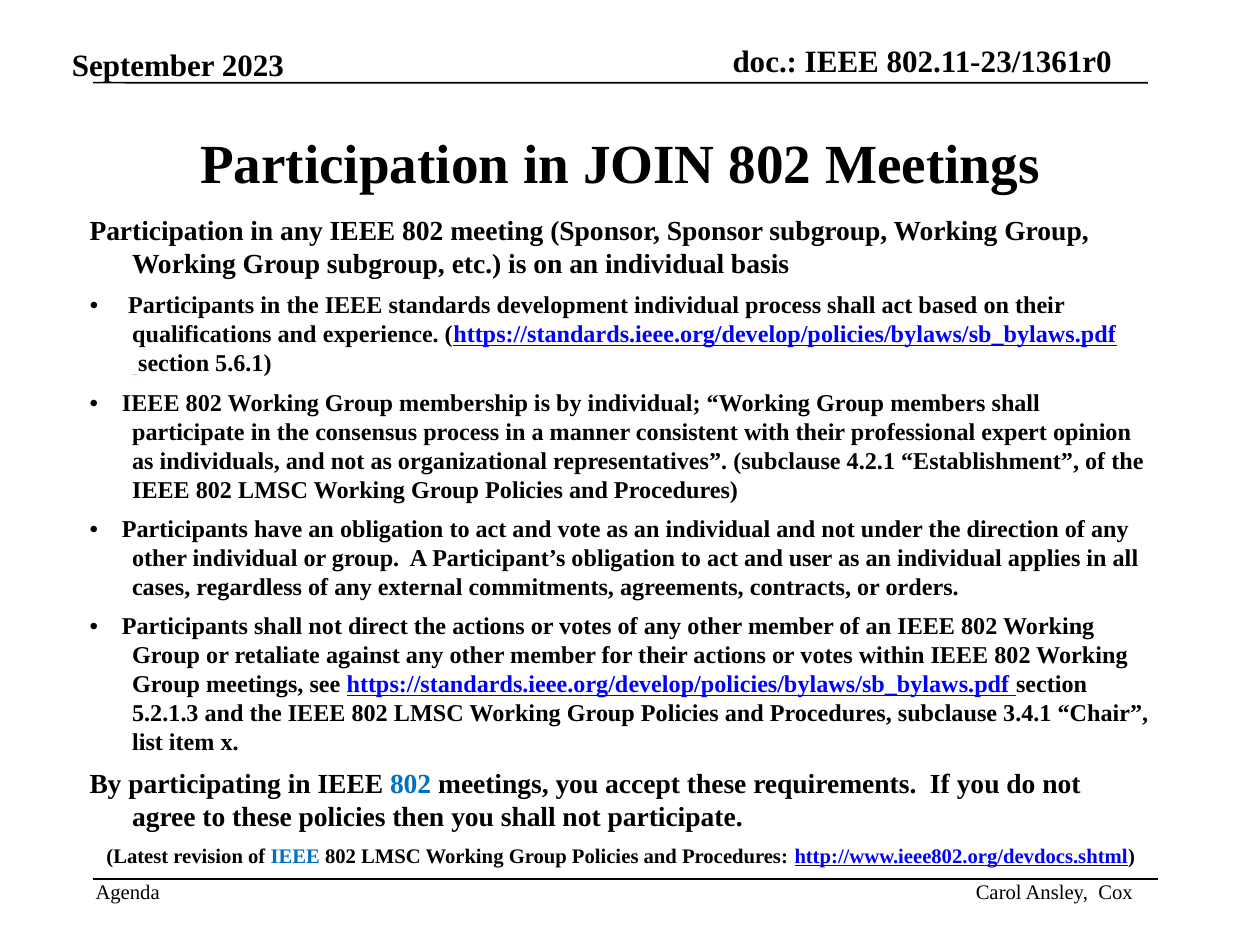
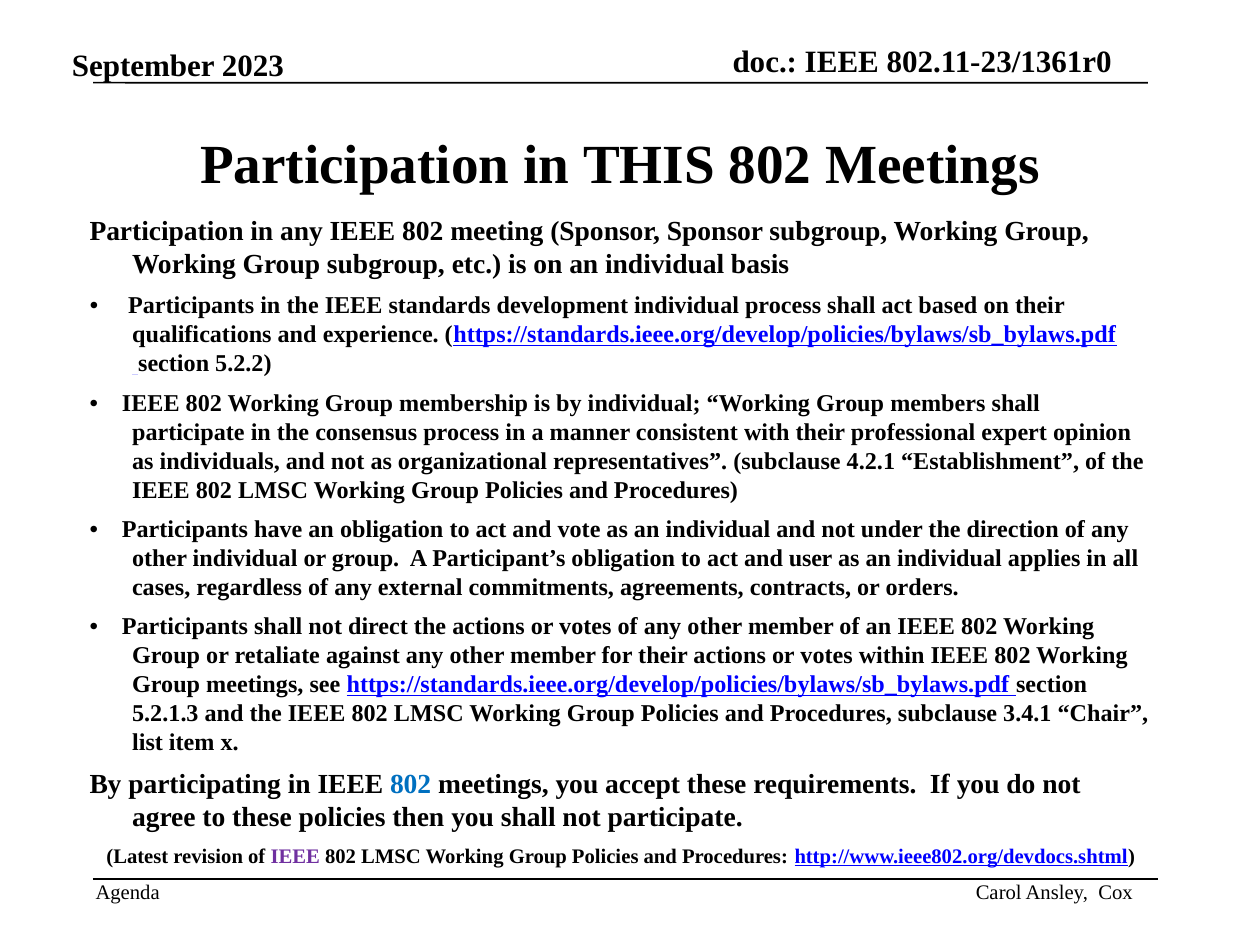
JOIN: JOIN -> THIS (649, 165)
5.6.1: 5.6.1 -> 5.2.2 (243, 364)
IEEE colour: blue -> purple (295, 856)
